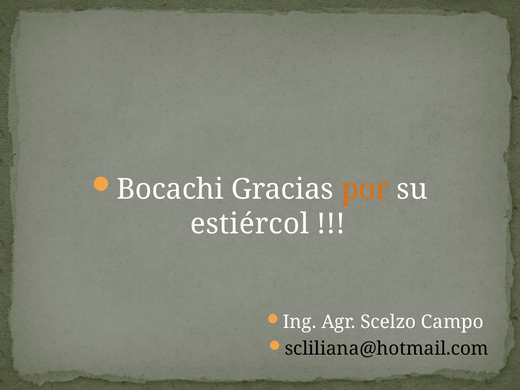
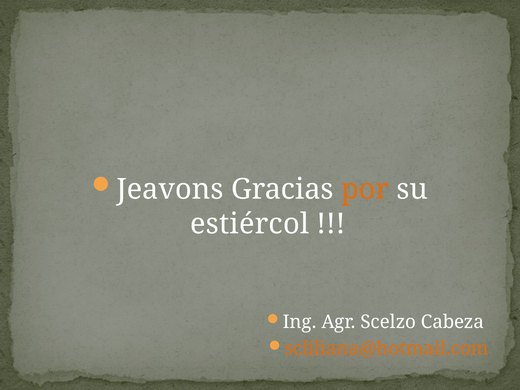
Bocachi: Bocachi -> Jeavons (170, 189)
Campo: Campo -> Cabeza (452, 322)
scliliana@hotmail.com colour: black -> orange (387, 349)
